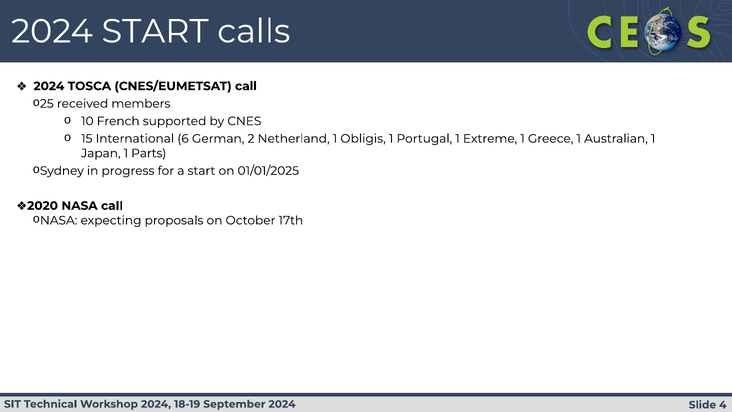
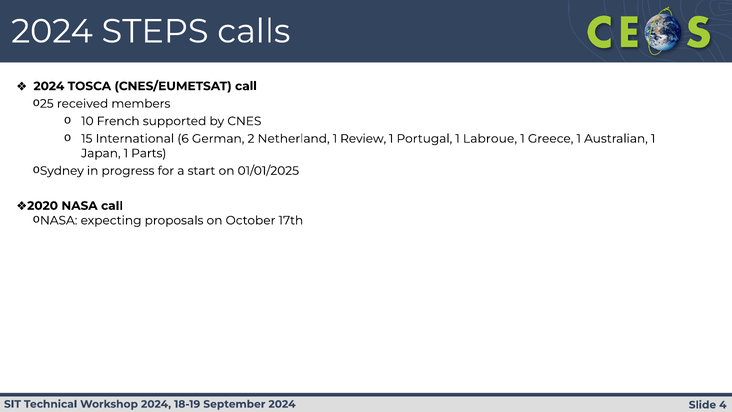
2024 START: START -> STEPS (155, 31)
Obligis: Obligis -> Review (363, 139)
Extreme: Extreme -> Labroue (490, 139)
